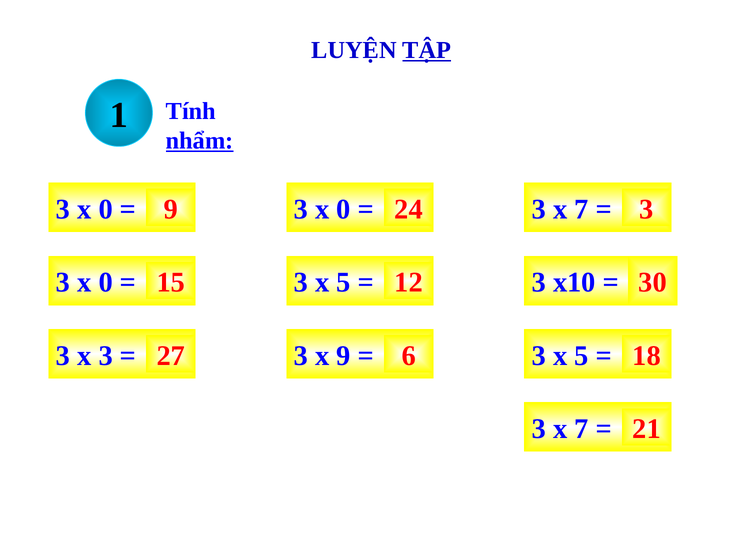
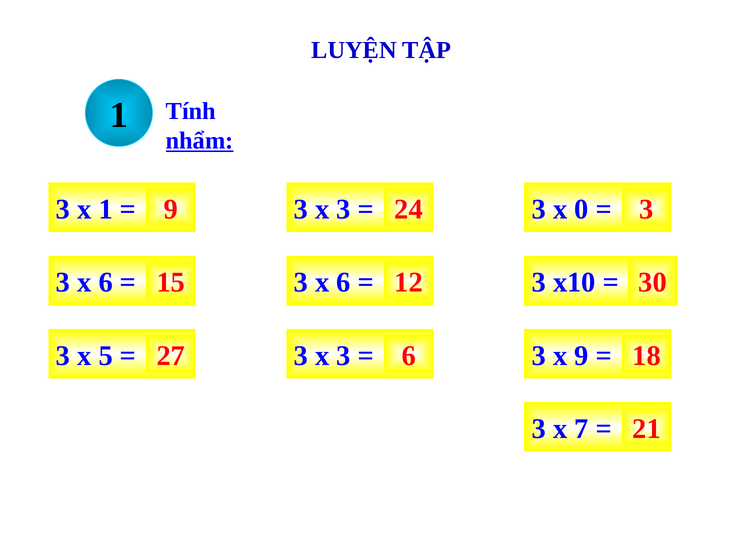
TẬP underline: present -> none (427, 50)
0: 0 -> 1 (106, 209)
0: 0 -> 3 (344, 209)
7: 7 -> 0 (581, 209)
0: 0 -> 6 (106, 283)
5: 5 -> 6 (344, 283)
x 3: 3 -> 5 (106, 356)
9: 9 -> 3 (344, 356)
5: 5 -> 9 (581, 356)
